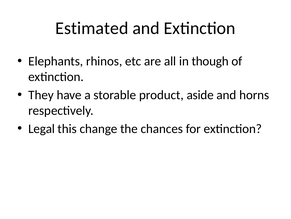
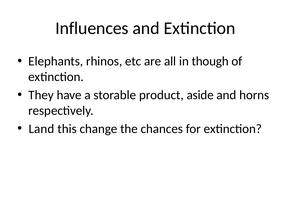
Estimated: Estimated -> Influences (92, 28)
Legal: Legal -> Land (41, 128)
